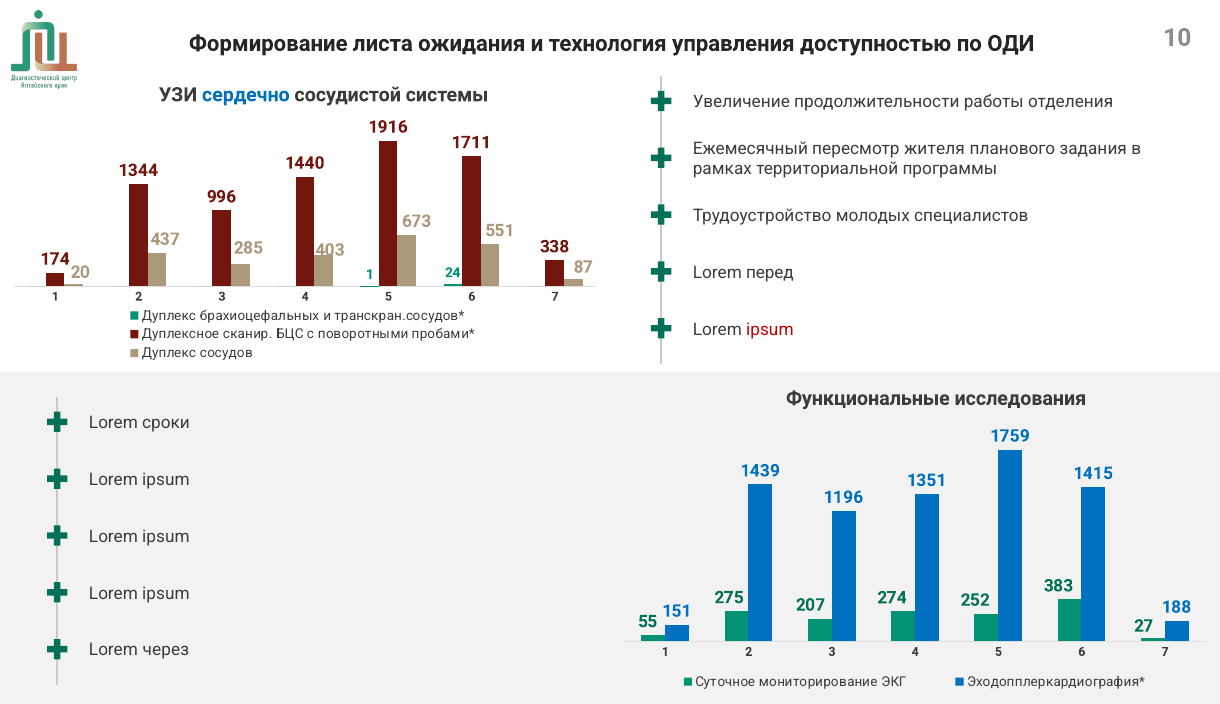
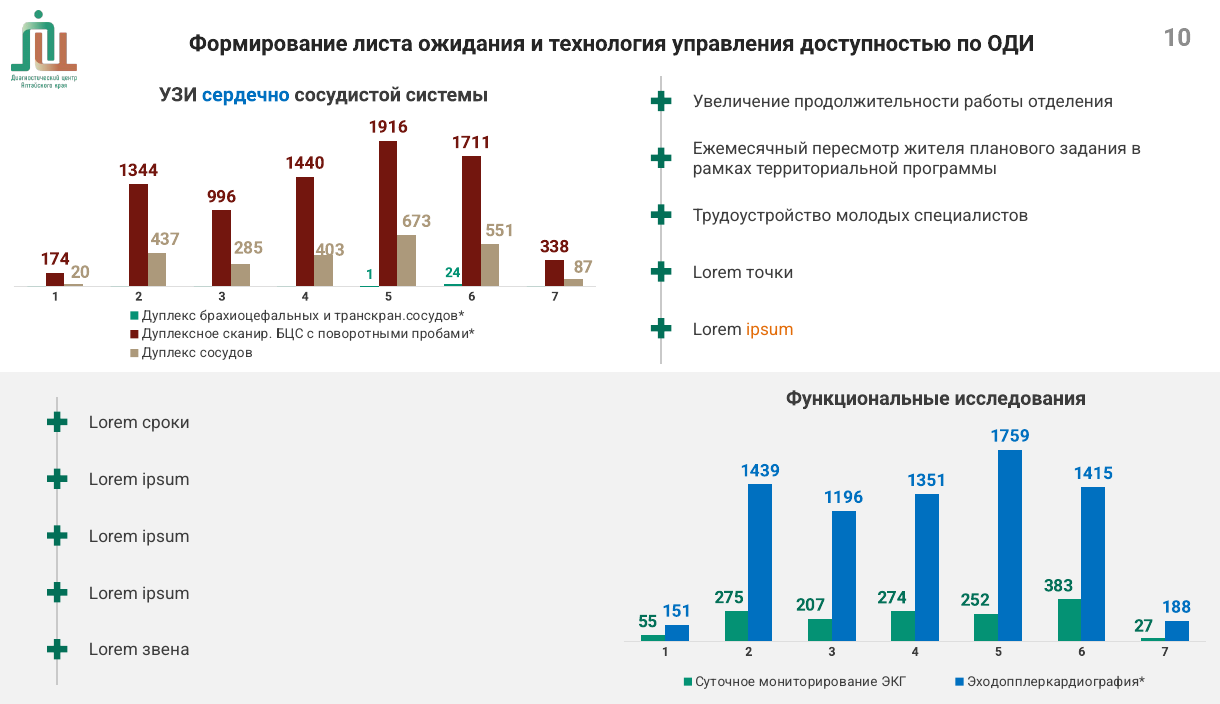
перед: перед -> точки (770, 273)
ipsum colour: red -> orange (770, 329)
через: через -> звена (166, 650)
